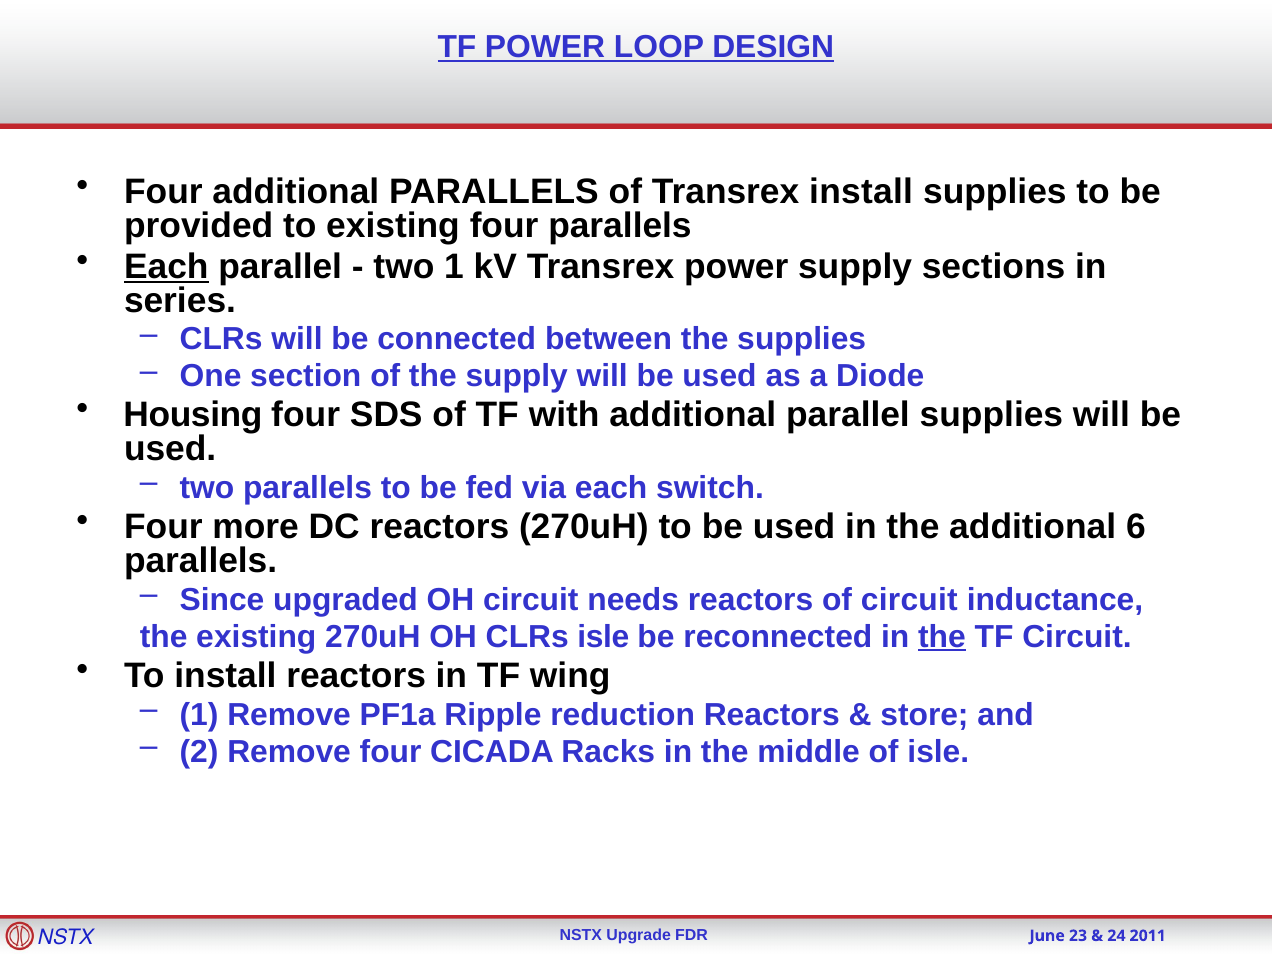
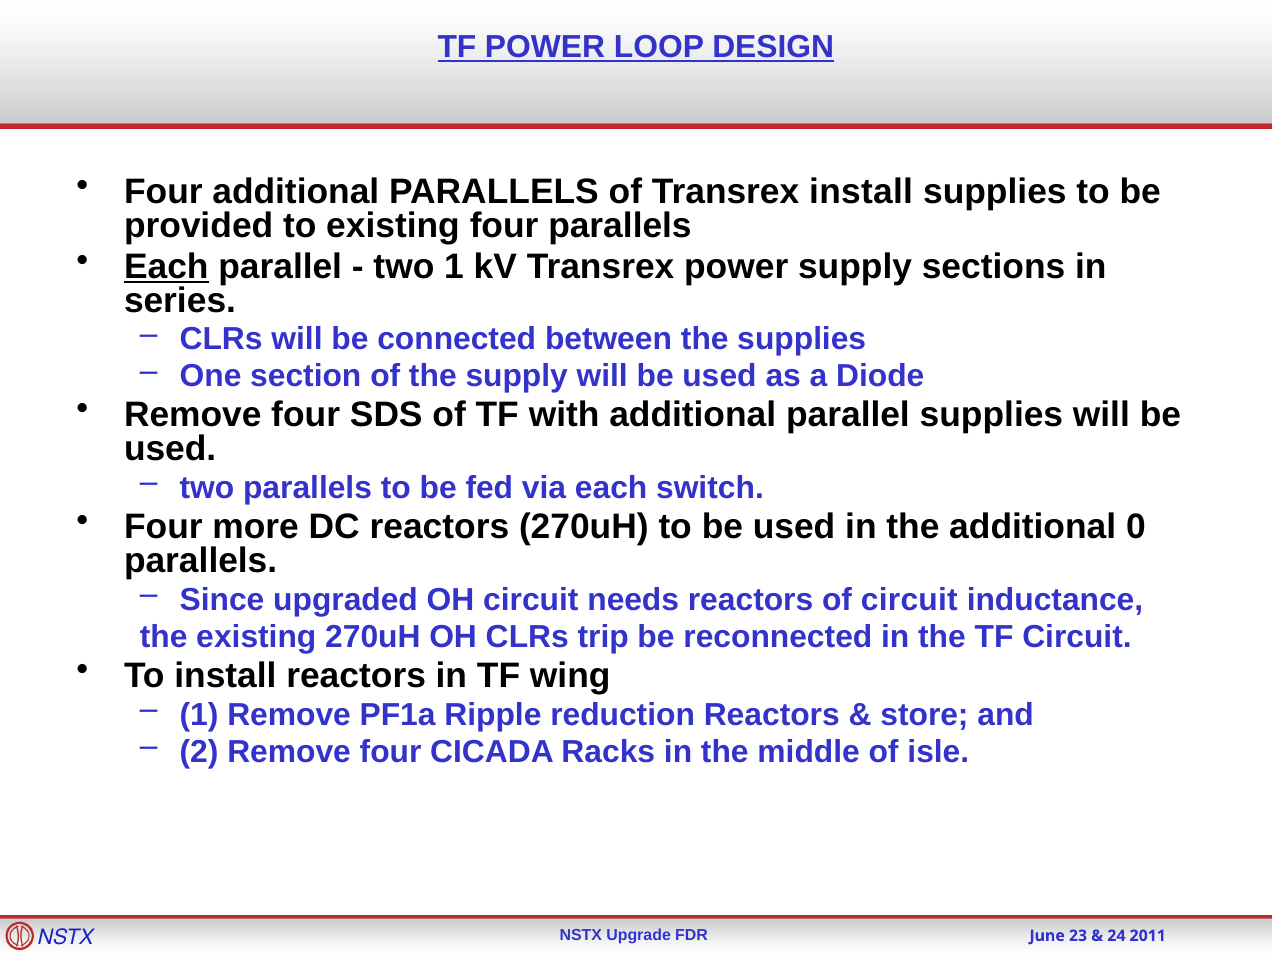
Housing: Housing -> Remove (193, 415)
6: 6 -> 0 (1136, 527)
CLRs isle: isle -> trip (603, 637)
the underline: present -> none (942, 637)
